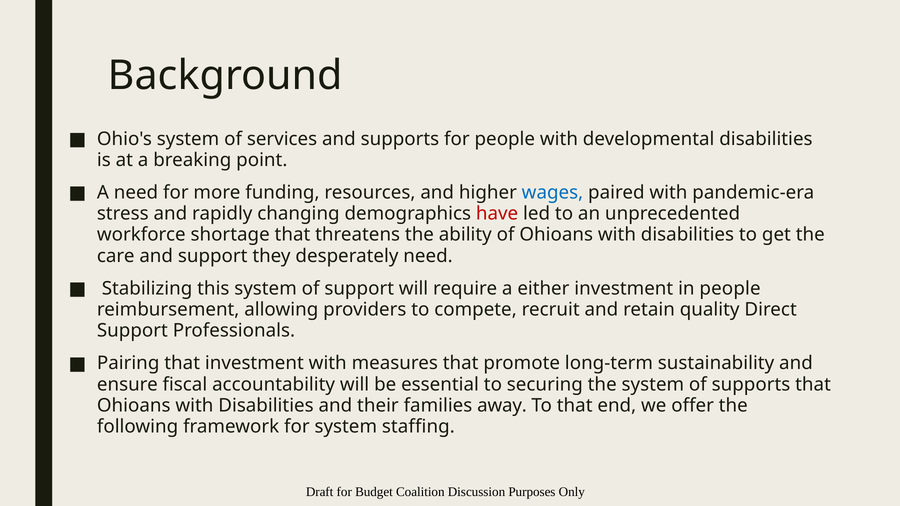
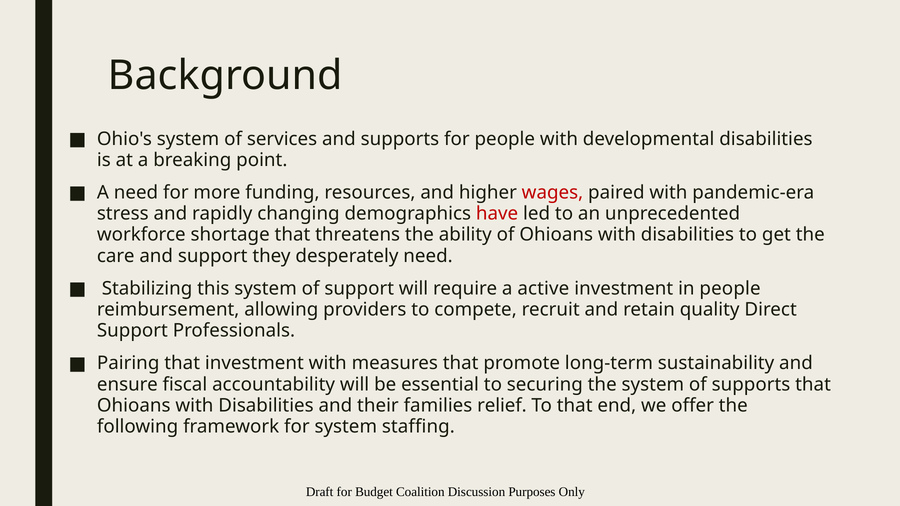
wages colour: blue -> red (552, 193)
either: either -> active (543, 289)
away: away -> relief (502, 406)
